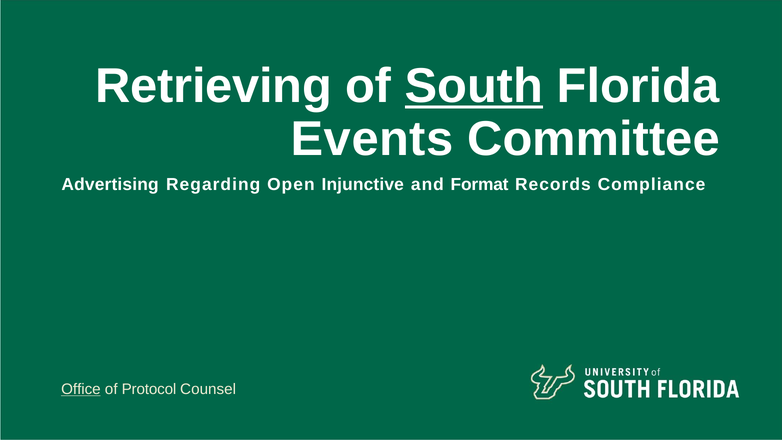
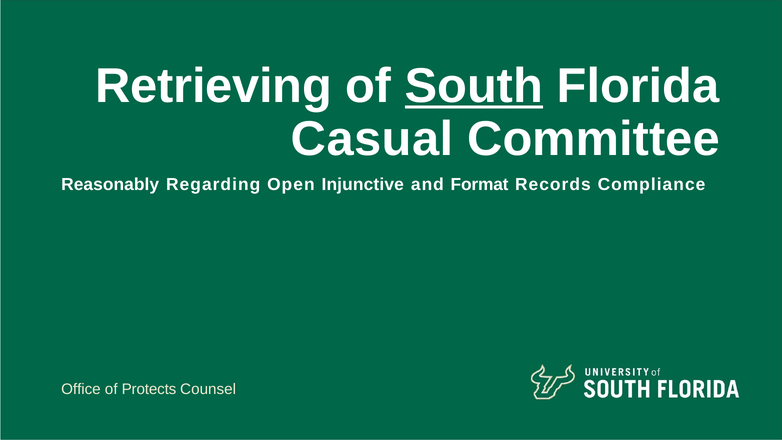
Events: Events -> Casual (372, 139)
Advertising: Advertising -> Reasonably (110, 184)
Office underline: present -> none (81, 389)
Protocol: Protocol -> Protects (149, 389)
